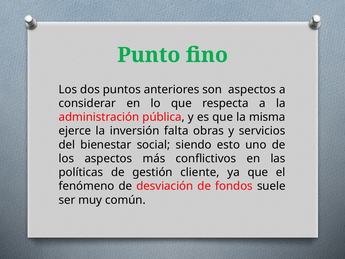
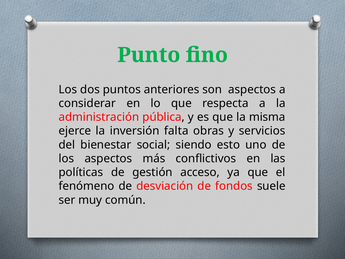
cliente: cliente -> acceso (200, 172)
